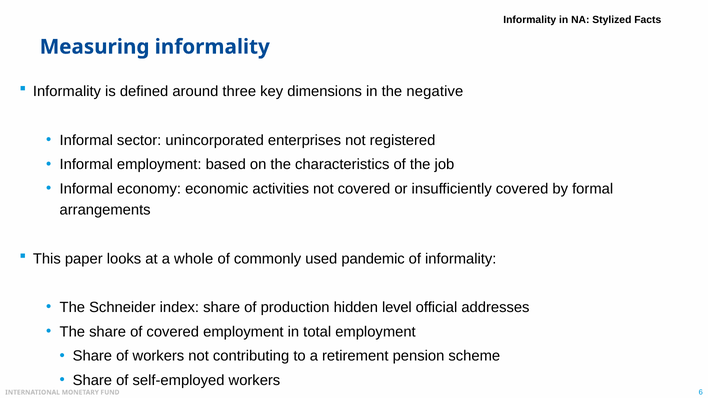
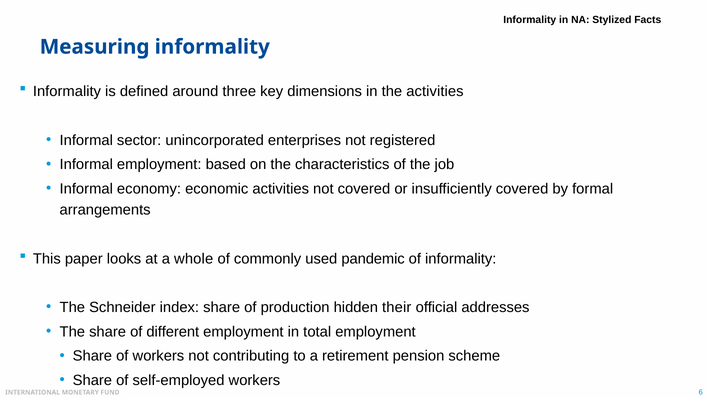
the negative: negative -> activities (435, 92)
level: level -> their (397, 308)
of covered: covered -> different (173, 332)
